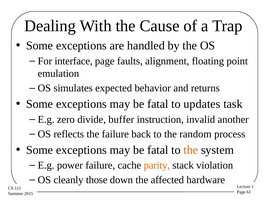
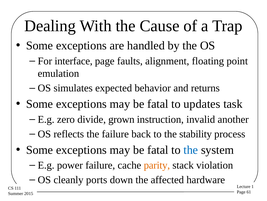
buffer: buffer -> grown (121, 119)
random: random -> stability (196, 134)
the colour: orange -> blue (191, 149)
those: those -> ports (97, 179)
